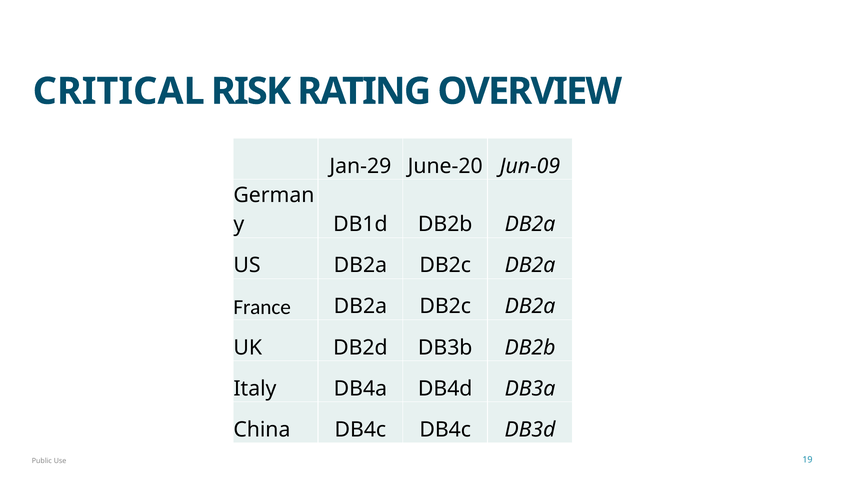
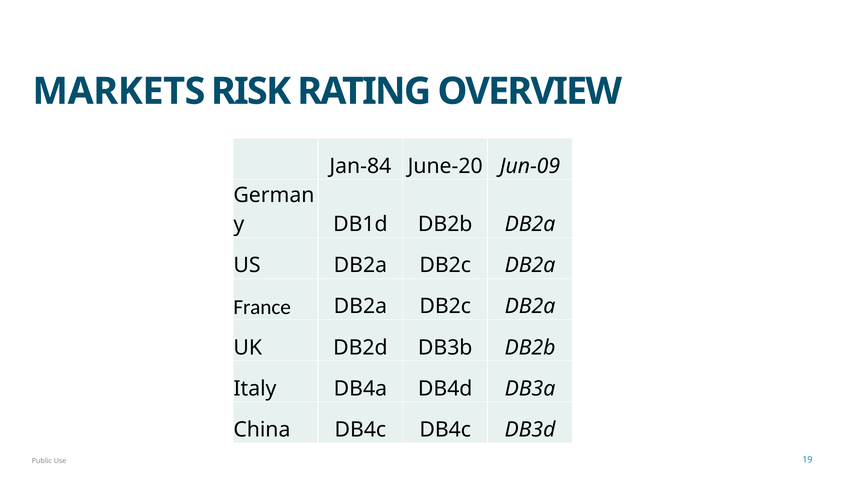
CRITICAL: CRITICAL -> MARKETS (119, 91)
Jan-29: Jan-29 -> Jan-84 (360, 166)
